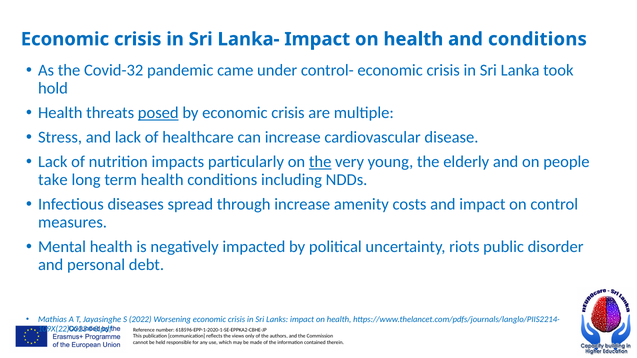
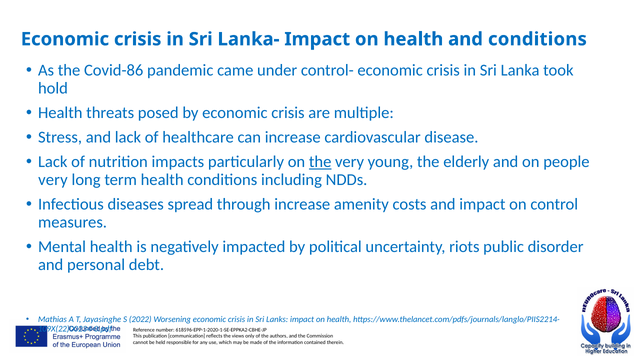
Covid-32: Covid-32 -> Covid-86 (114, 70)
posed underline: present -> none (158, 113)
take: take -> very (53, 180)
